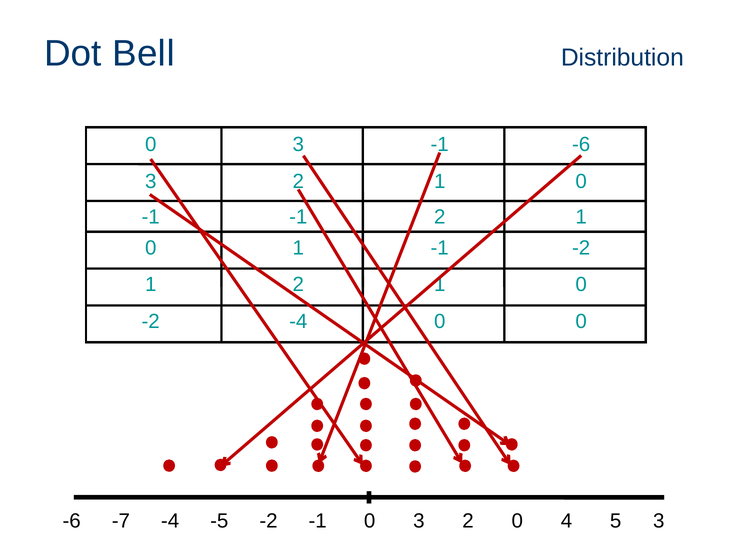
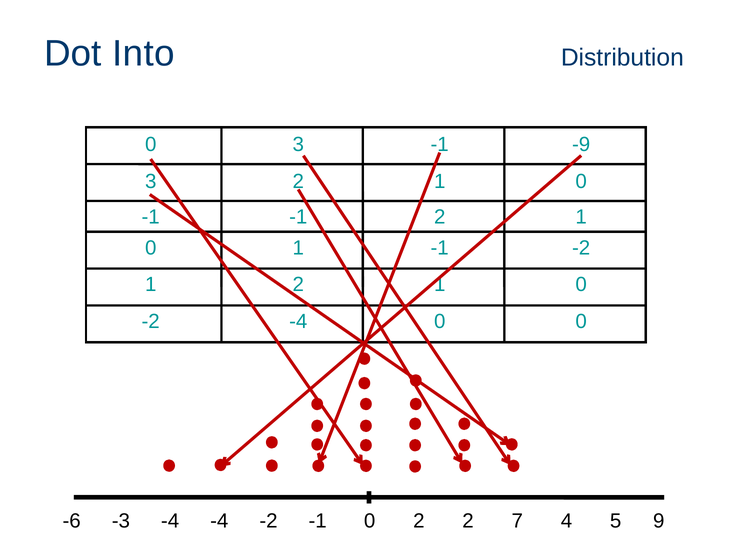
Bell: Bell -> Into (143, 54)
-6: -6 -> -9 (581, 145)
-7: -7 -> -3 (121, 521)
-5: -5 -> -4 (219, 521)
3: 3 -> 2 (419, 521)
2 0: 0 -> 7 (517, 521)
5 3: 3 -> 9 (659, 521)
